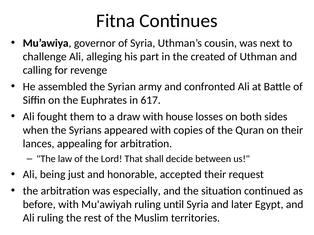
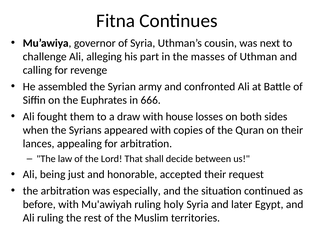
created: created -> masses (208, 57)
617: 617 -> 666 (151, 100)
until: until -> holy (174, 205)
